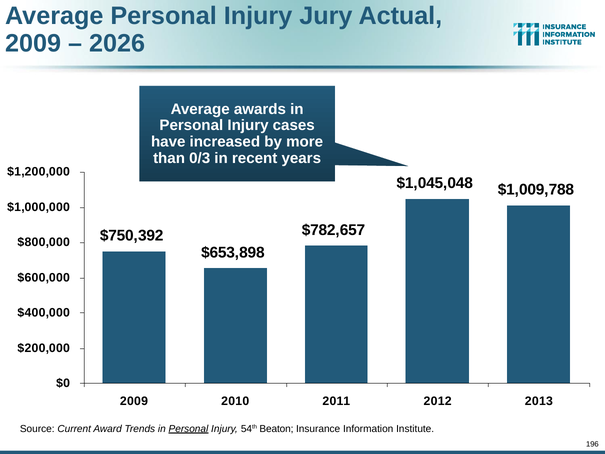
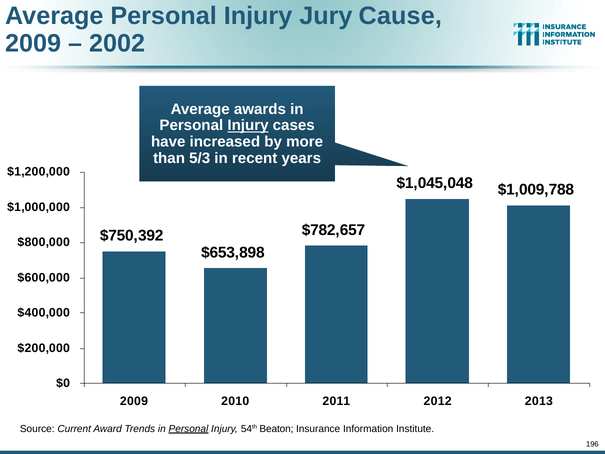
Actual: Actual -> Cause (400, 16)
2026: 2026 -> 2002 (117, 43)
Injury underline: none -> present (248, 125)
0/3: 0/3 -> 5/3 (200, 158)
